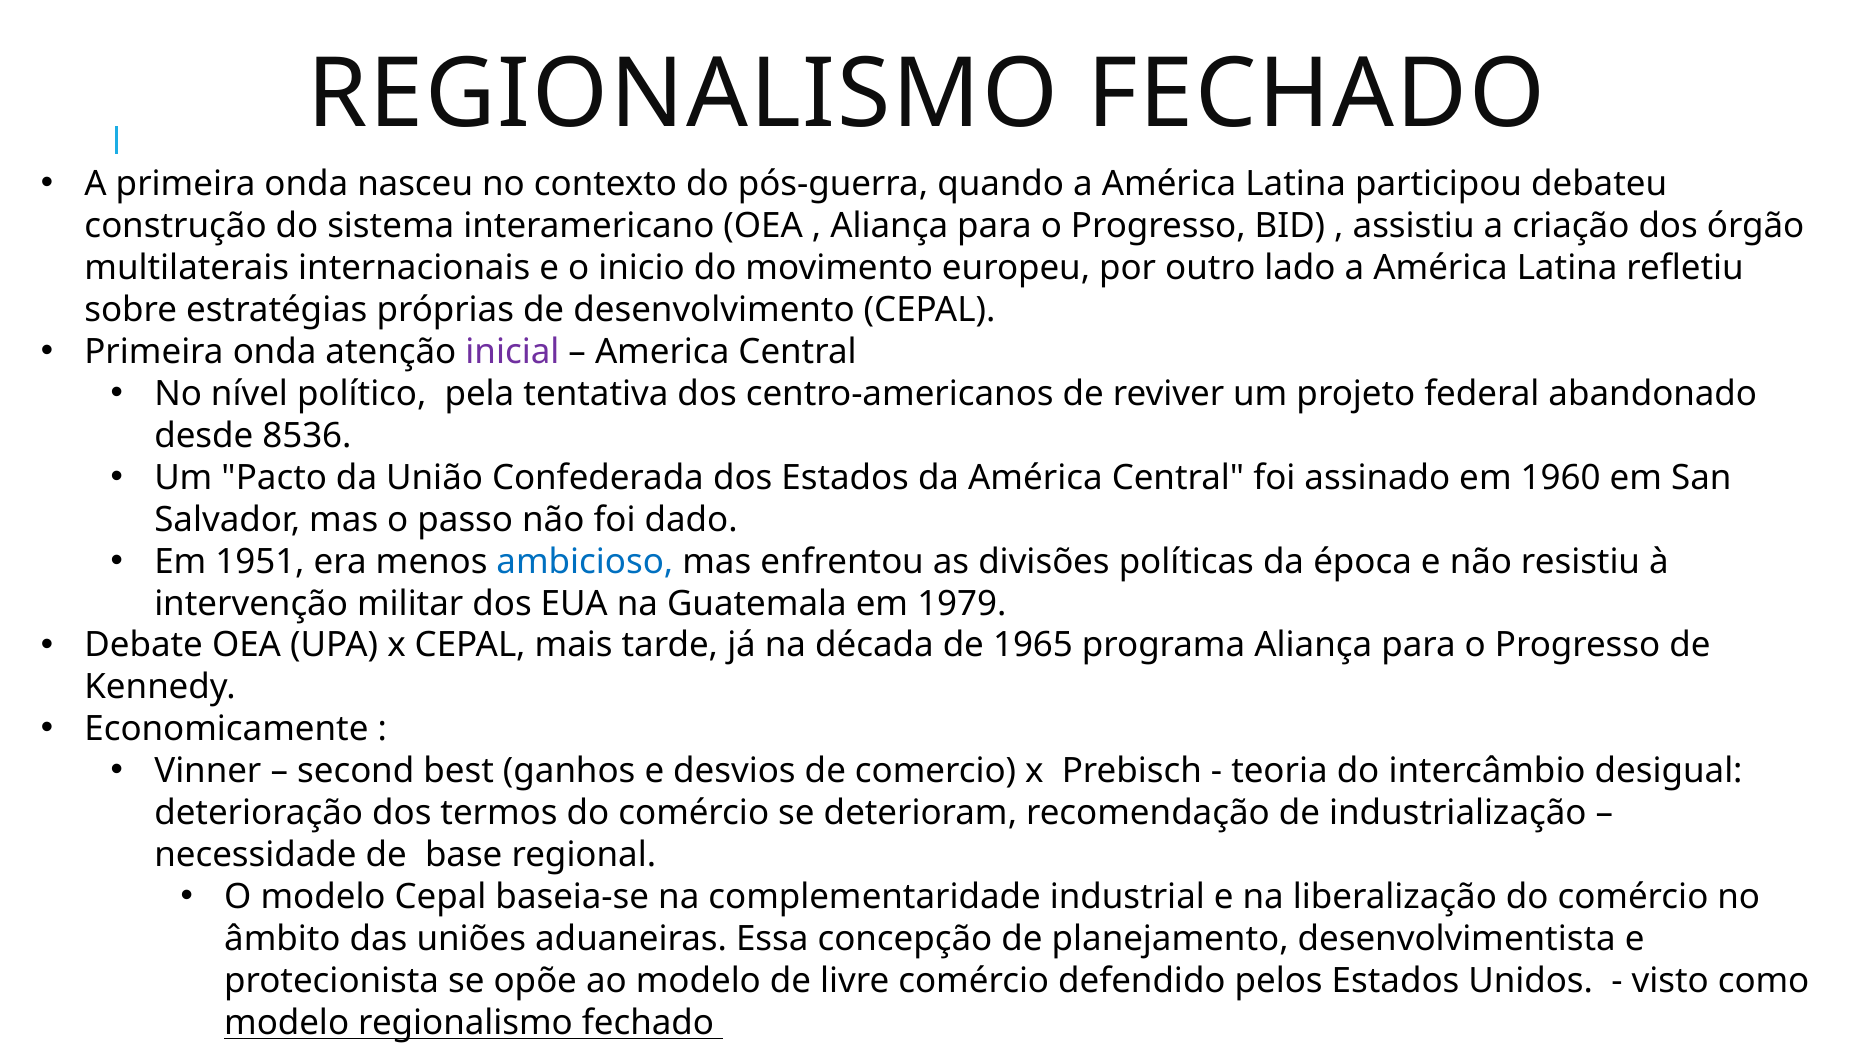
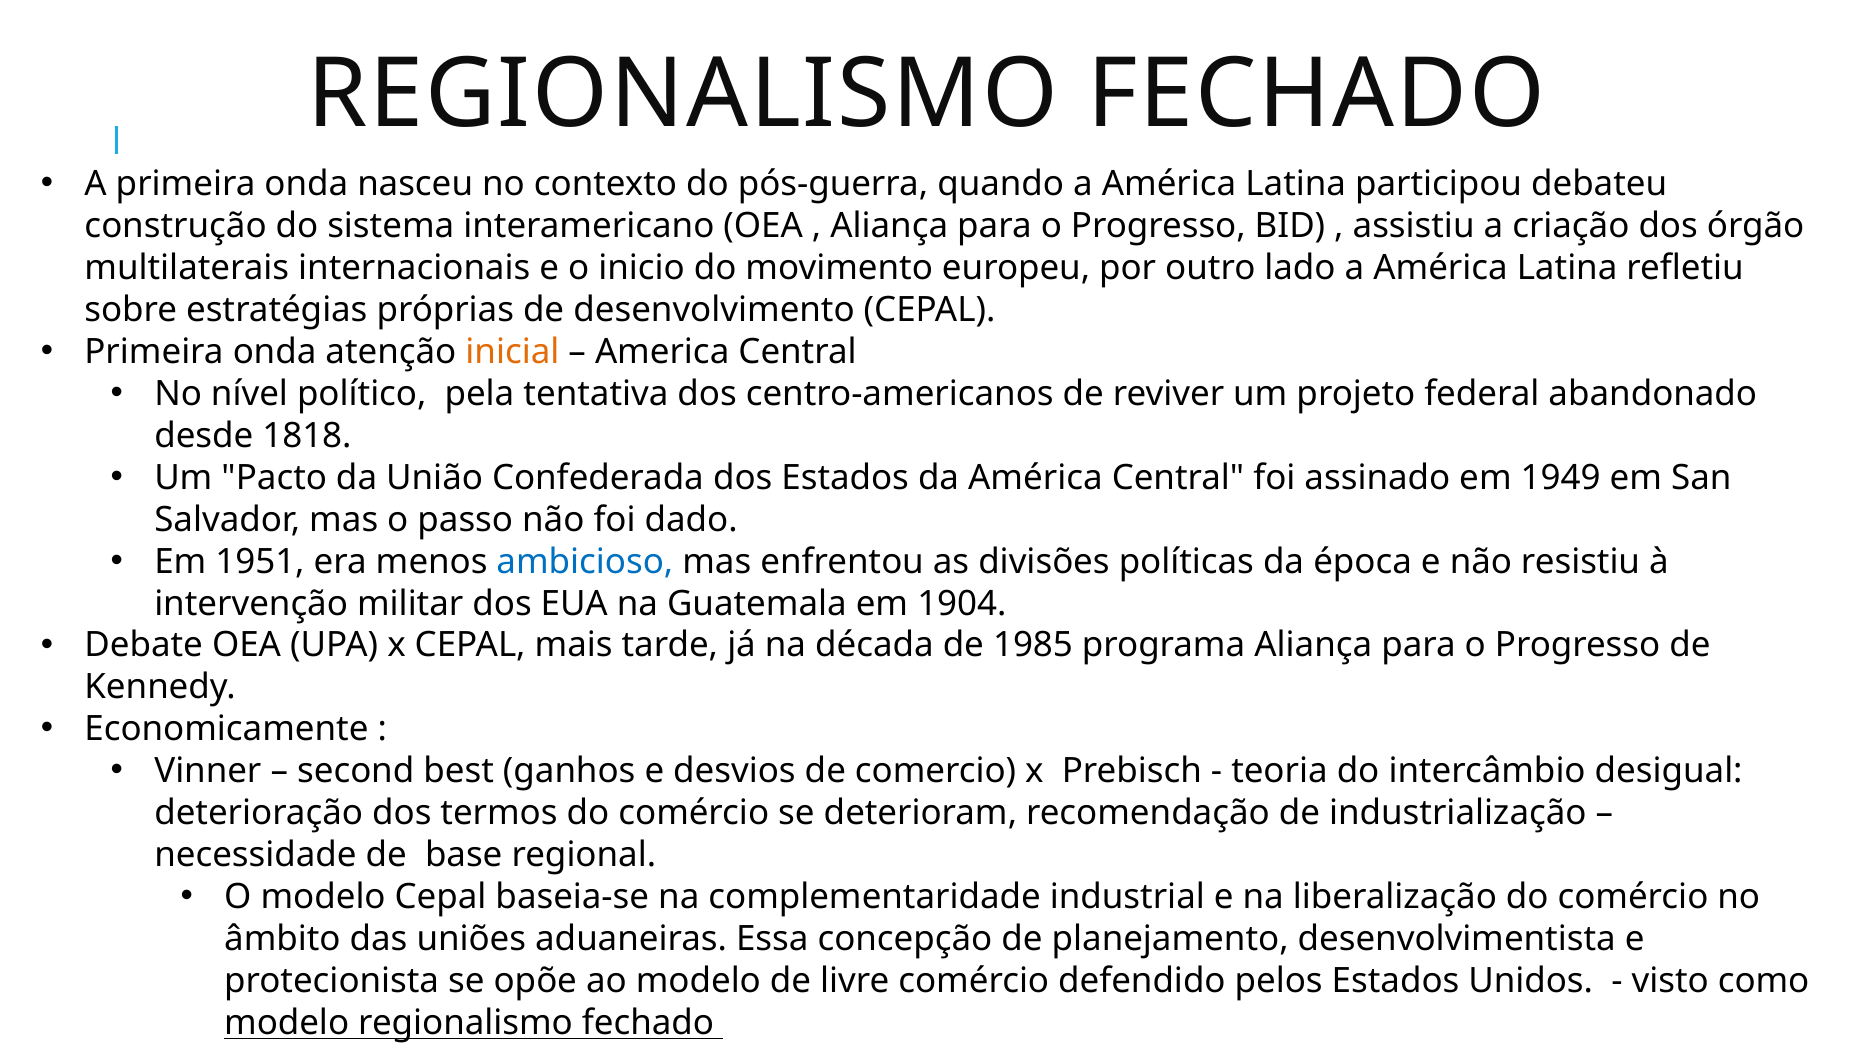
inicial colour: purple -> orange (512, 352)
8536: 8536 -> 1818 (307, 436)
em 1960: 1960 -> 1949 (1561, 478)
1979: 1979 -> 1904 (962, 603)
1965: 1965 -> 1985 (1033, 645)
